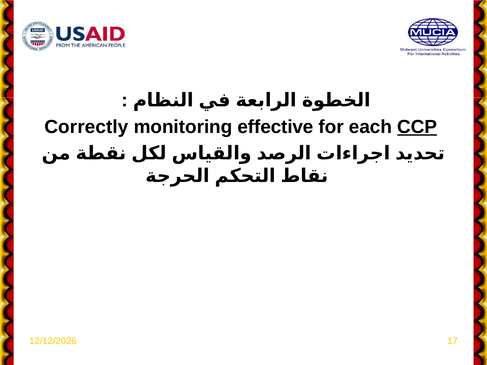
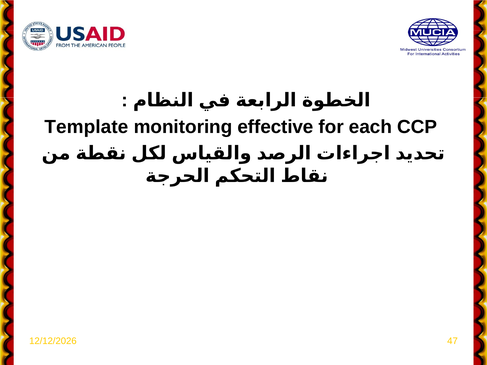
Correctly: Correctly -> Template (86, 127)
CCP underline: present -> none (417, 127)
17: 17 -> 47 (453, 341)
